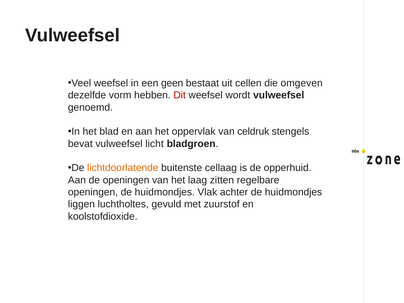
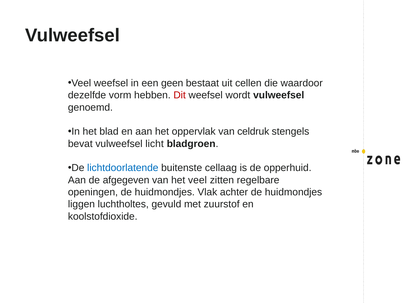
omgeven: omgeven -> waardoor (302, 83)
lichtdoorlatende colour: orange -> blue (123, 168)
de openingen: openingen -> afgegeven (126, 180)
het laag: laag -> veel (197, 180)
